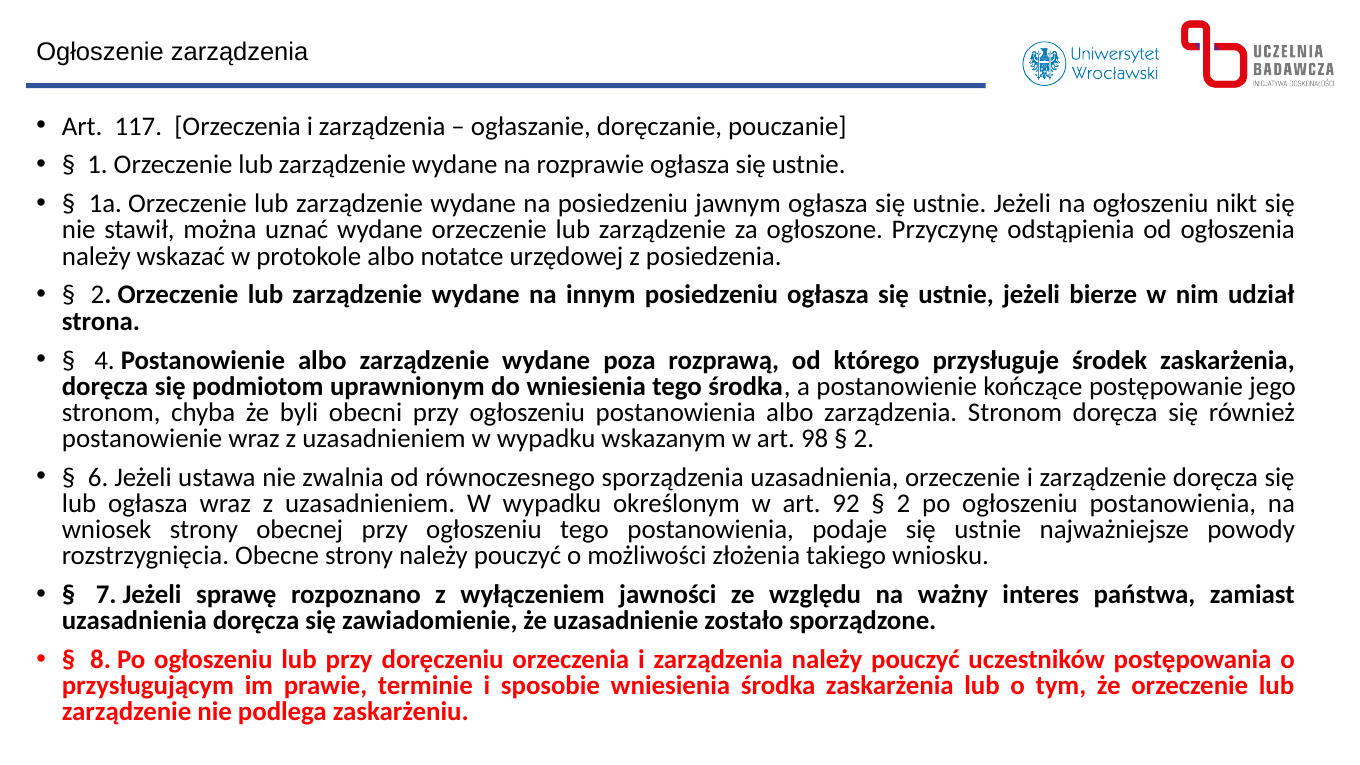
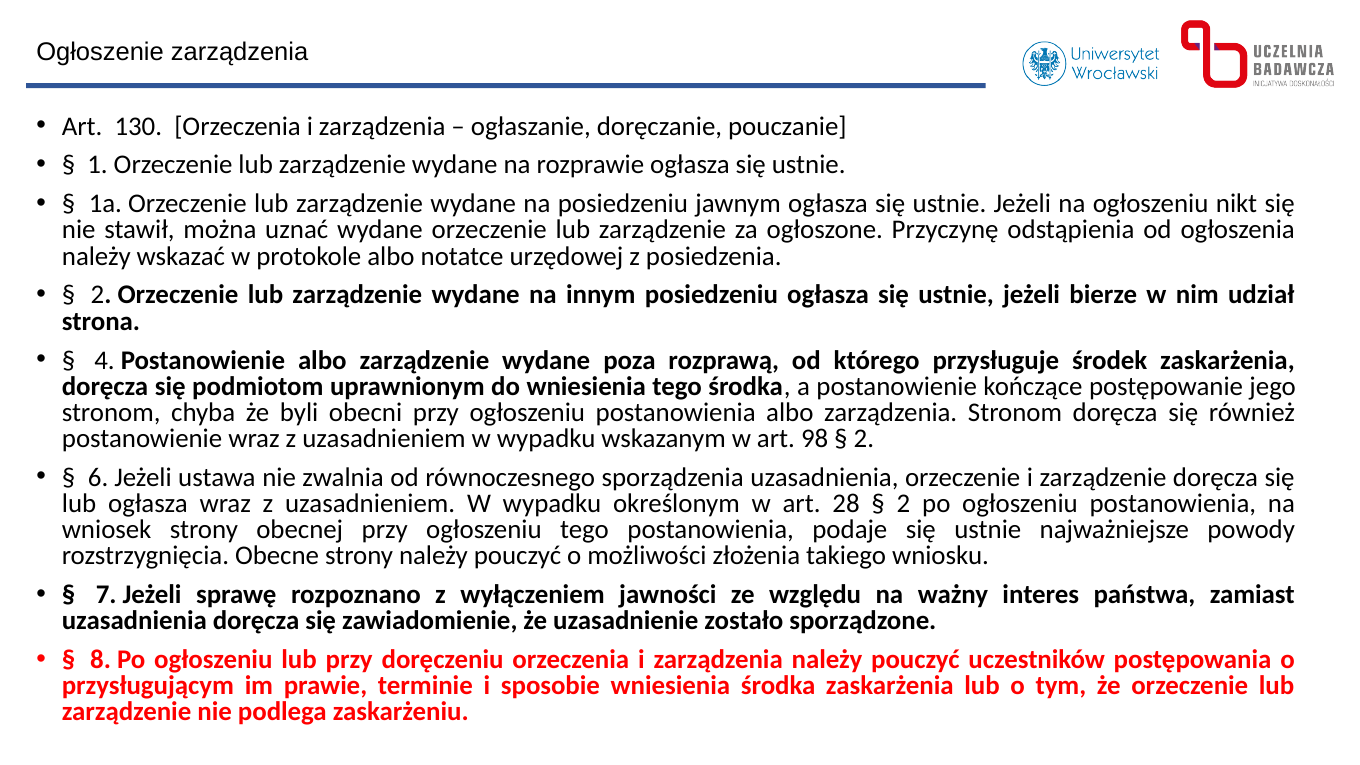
117: 117 -> 130 (138, 126)
92: 92 -> 28 (846, 504)
